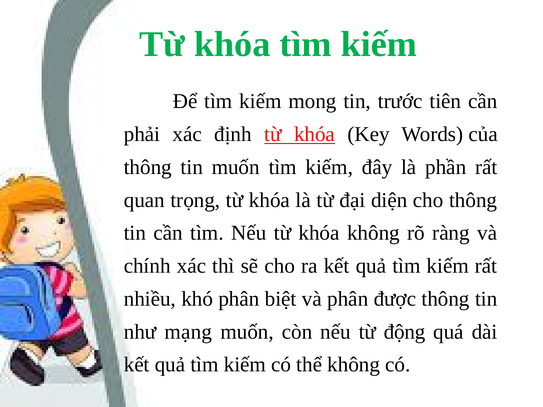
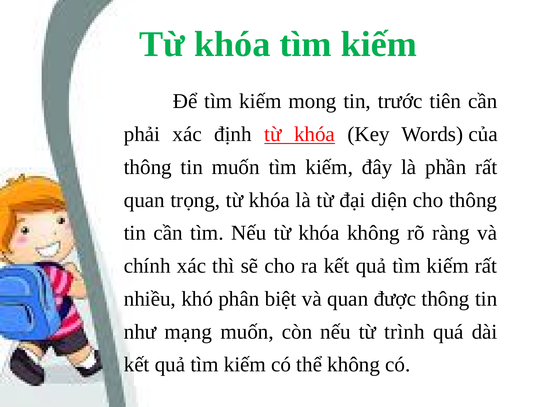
và phân: phân -> quan (348, 299)
động: động -> trình (405, 332)
